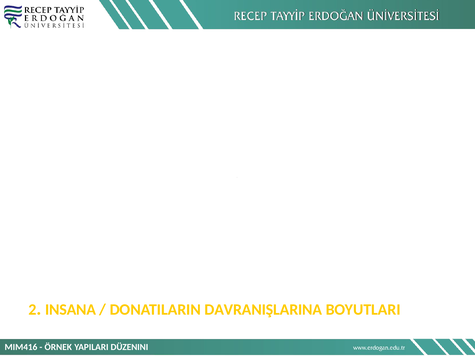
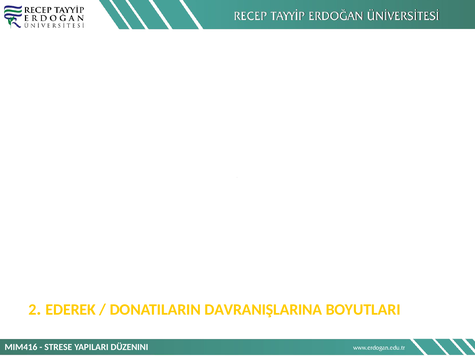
INSANA: INSANA -> EDEREK (71, 310)
ÖRNEK: ÖRNEK -> STRESE (58, 347)
